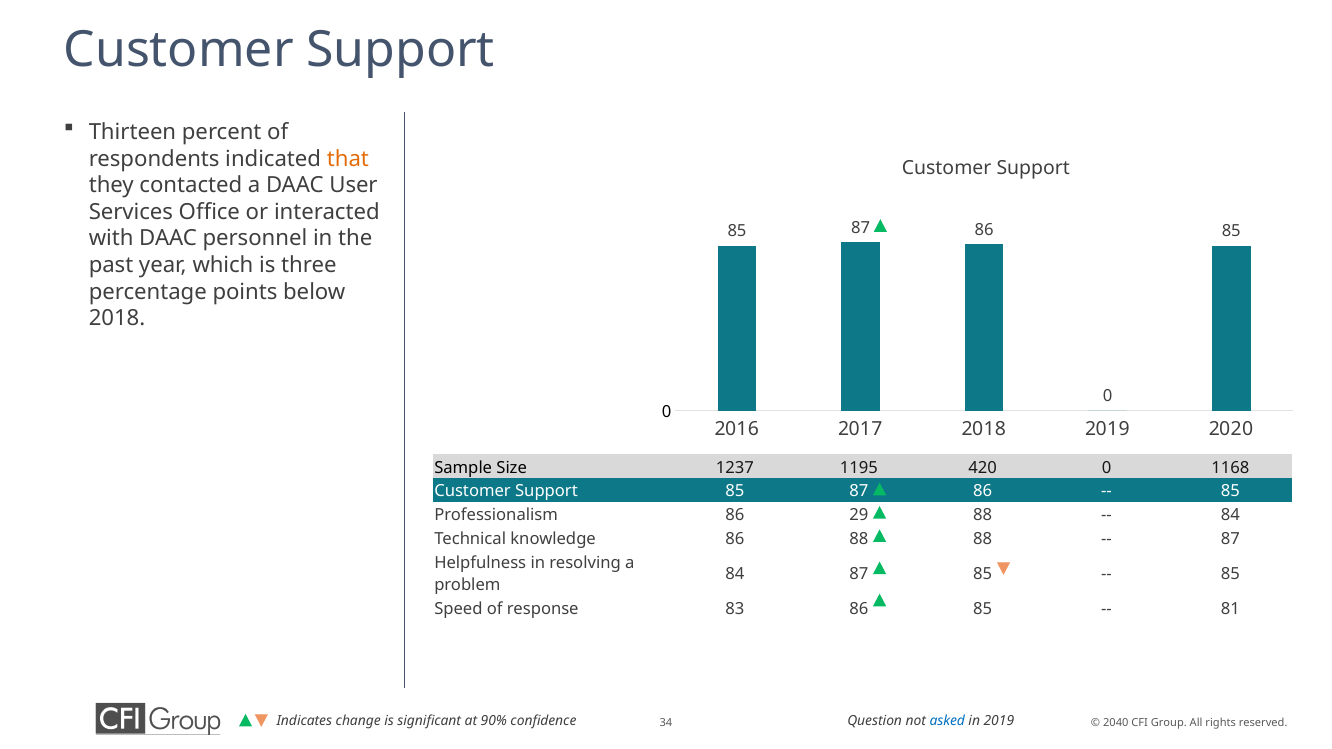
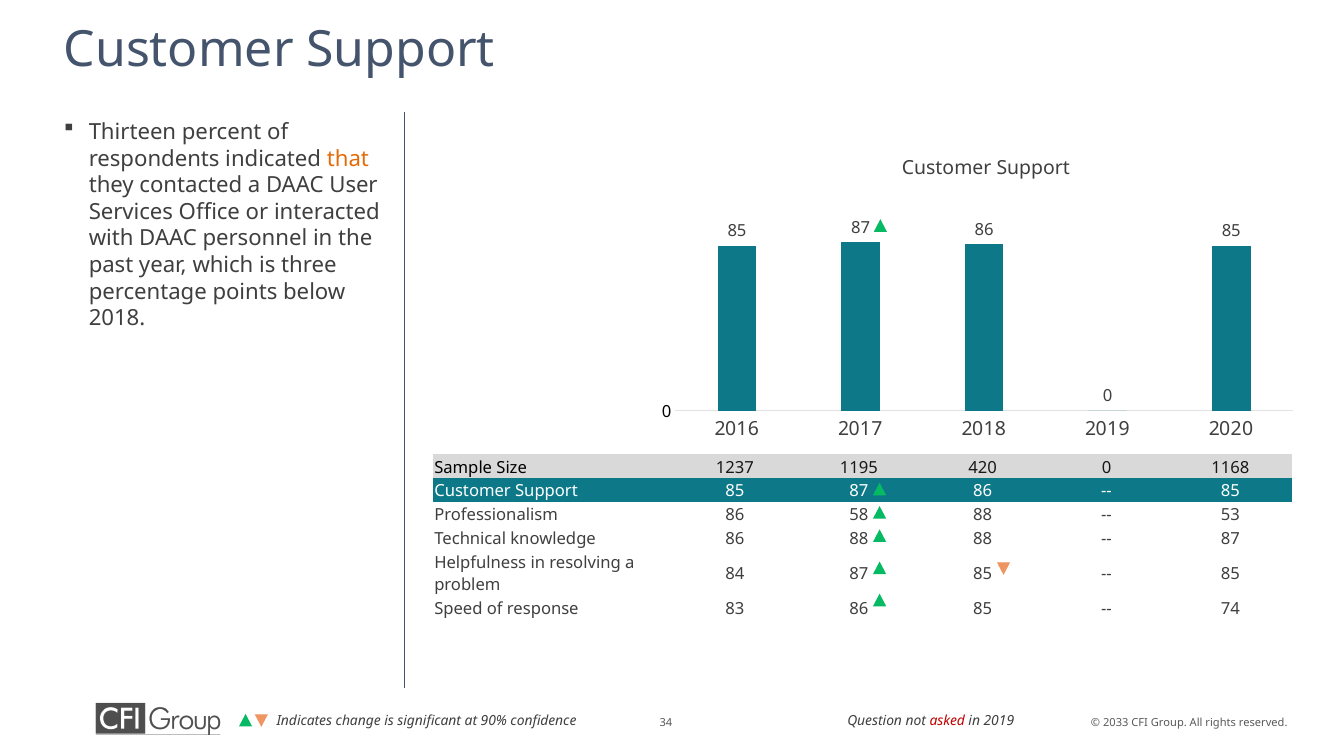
29: 29 -> 58 (859, 515)
84: 84 -> 53 (1230, 515)
81: 81 -> 74 (1230, 609)
asked colour: blue -> red (947, 721)
2040: 2040 -> 2033 (1116, 723)
